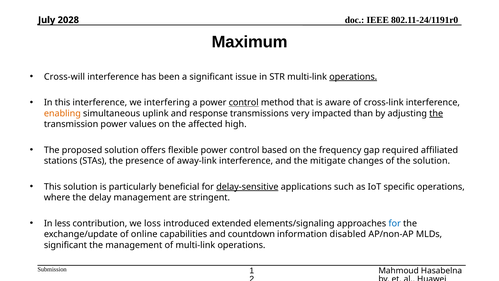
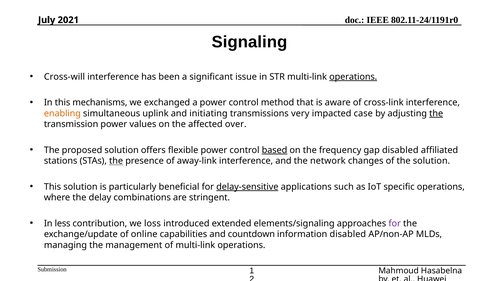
2028: 2028 -> 2021 (68, 20)
Maximum: Maximum -> Signaling (249, 42)
this interference: interference -> mechanisms (100, 102)
interfering: interfering -> exchanged (167, 102)
control underline: present -> none (244, 102)
response: response -> initiating (208, 113)
than: than -> case (363, 113)
high: high -> over (236, 124)
based underline: none -> present (274, 150)
gap required: required -> disabled (400, 150)
the underline: none -> present (116, 161)
mitigate: mitigate -> network (328, 161)
delay management: management -> combinations (142, 197)
for colour: blue -> purple (395, 223)
significant: significant -> managing (65, 245)
